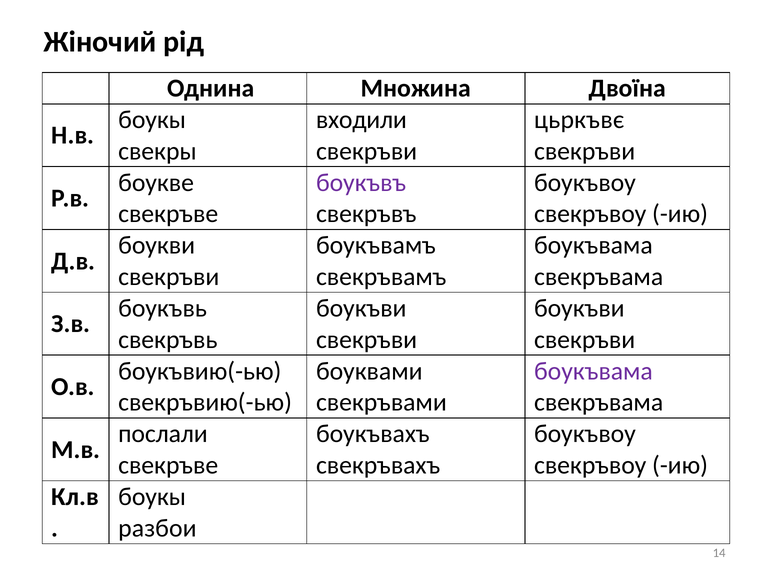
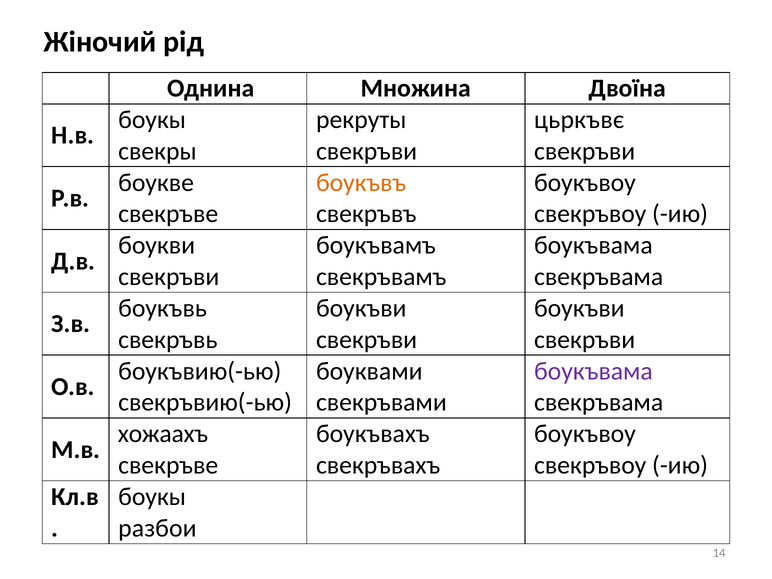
входили: входили -> рекруты (361, 120)
боукъвъ colour: purple -> orange (361, 183)
послали: послали -> хожаахъ (163, 434)
